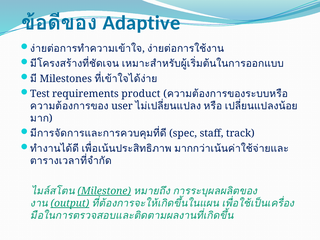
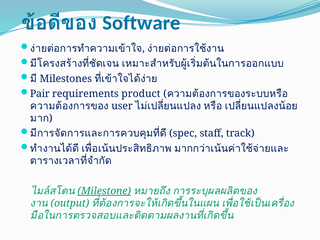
Adaptive: Adaptive -> Software (141, 23)
Test: Test -> Pair (40, 94)
output underline: present -> none (70, 203)
